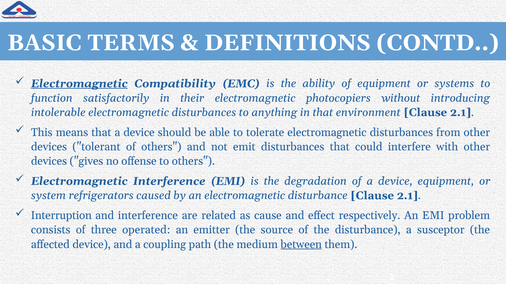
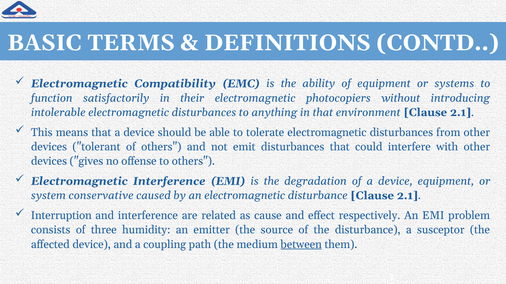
Electromagnetic underline: present -> none (79, 84)
refrigerators: refrigerators -> conservative (101, 196)
operated: operated -> humidity (146, 230)
